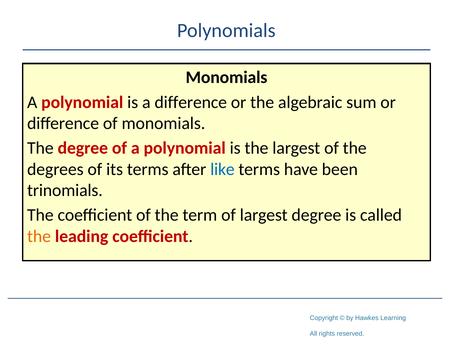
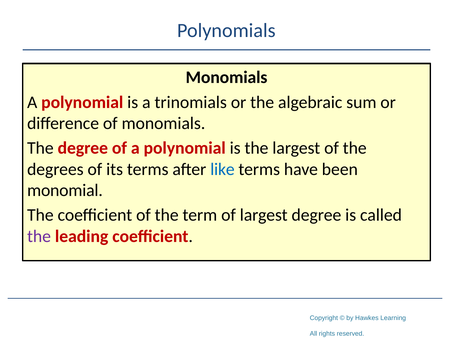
a difference: difference -> trinomials (191, 102)
trinomials: trinomials -> monomial (65, 190)
the colour: orange -> purple (39, 236)
